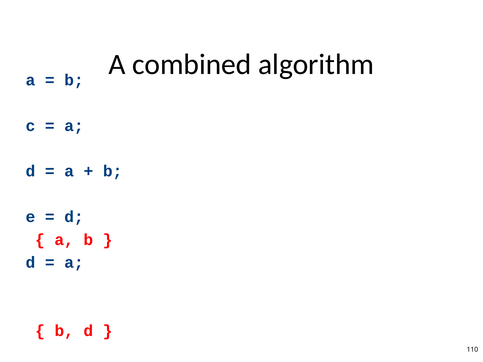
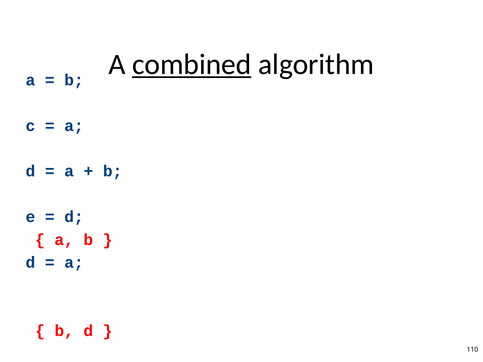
combined underline: none -> present (192, 64)
